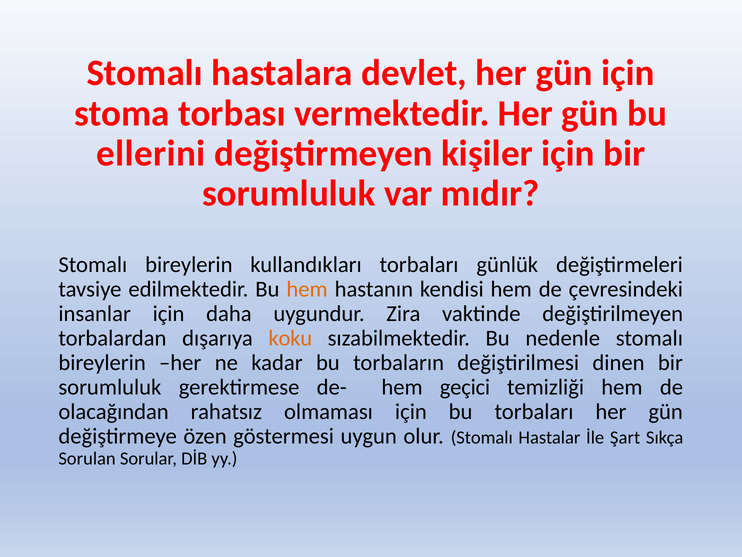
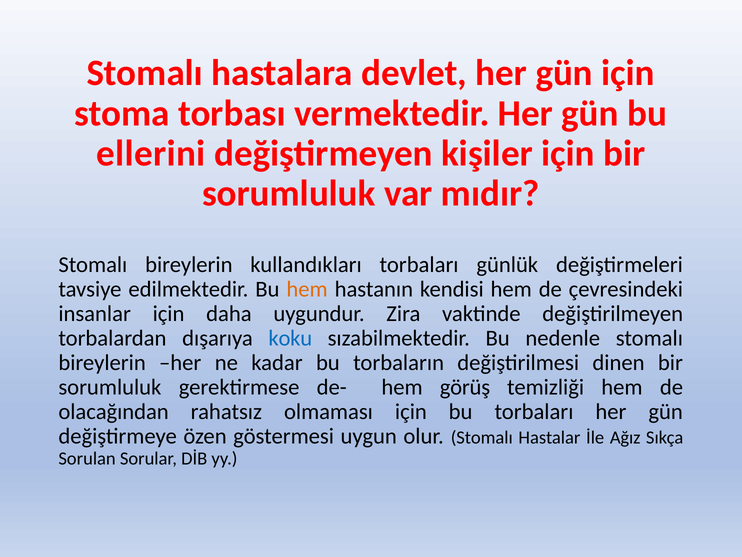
koku colour: orange -> blue (290, 338)
geçici: geçici -> görüş (465, 387)
Şart: Şart -> Ağız (625, 437)
